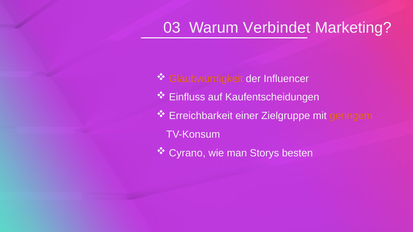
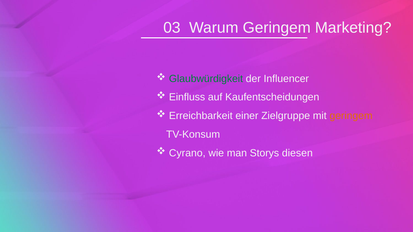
Warum Verbindet: Verbindet -> Geringem (277, 28)
Glaubwürdigkeit colour: orange -> green (206, 79)
besten: besten -> diesen (297, 153)
